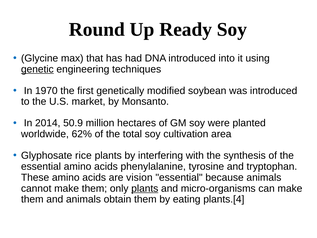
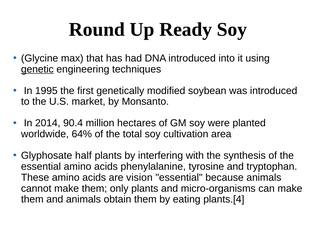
1970: 1970 -> 1995 (46, 91)
50.9: 50.9 -> 90.4 (73, 123)
62%: 62% -> 64% (82, 134)
rice: rice -> half (83, 155)
plants underline: present -> none (145, 188)
